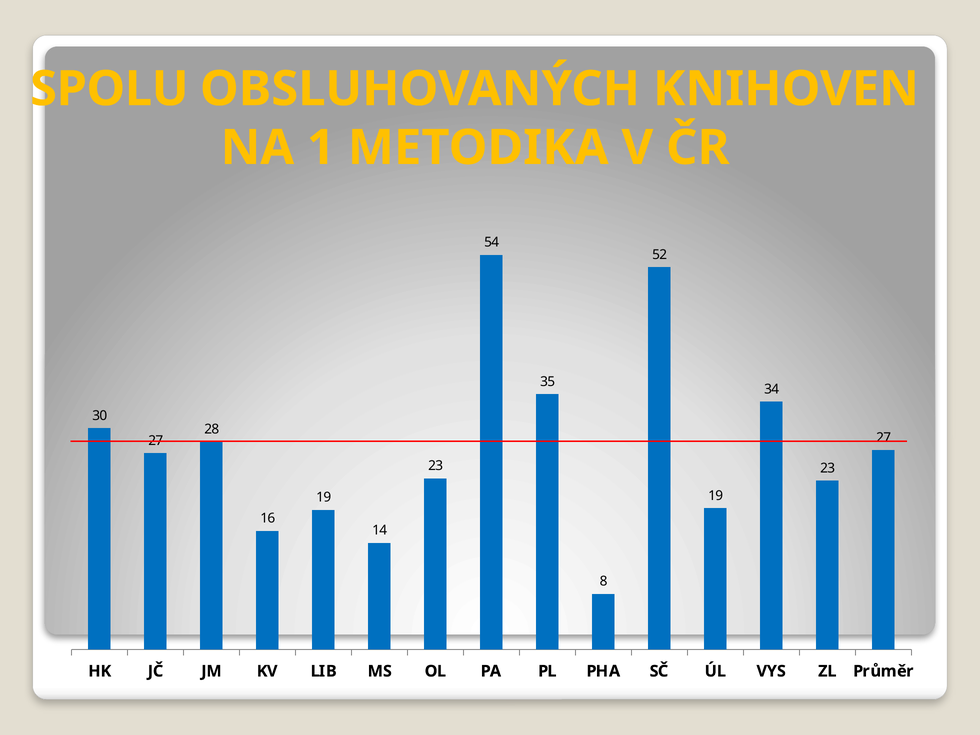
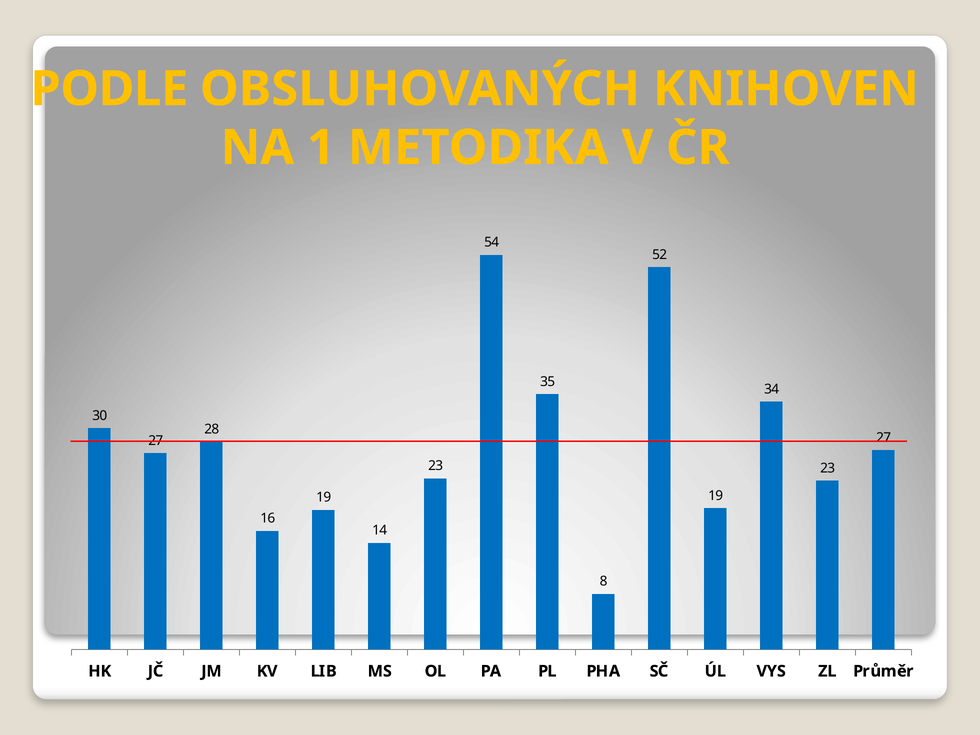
SPOLU: SPOLU -> PODLE (109, 89)
